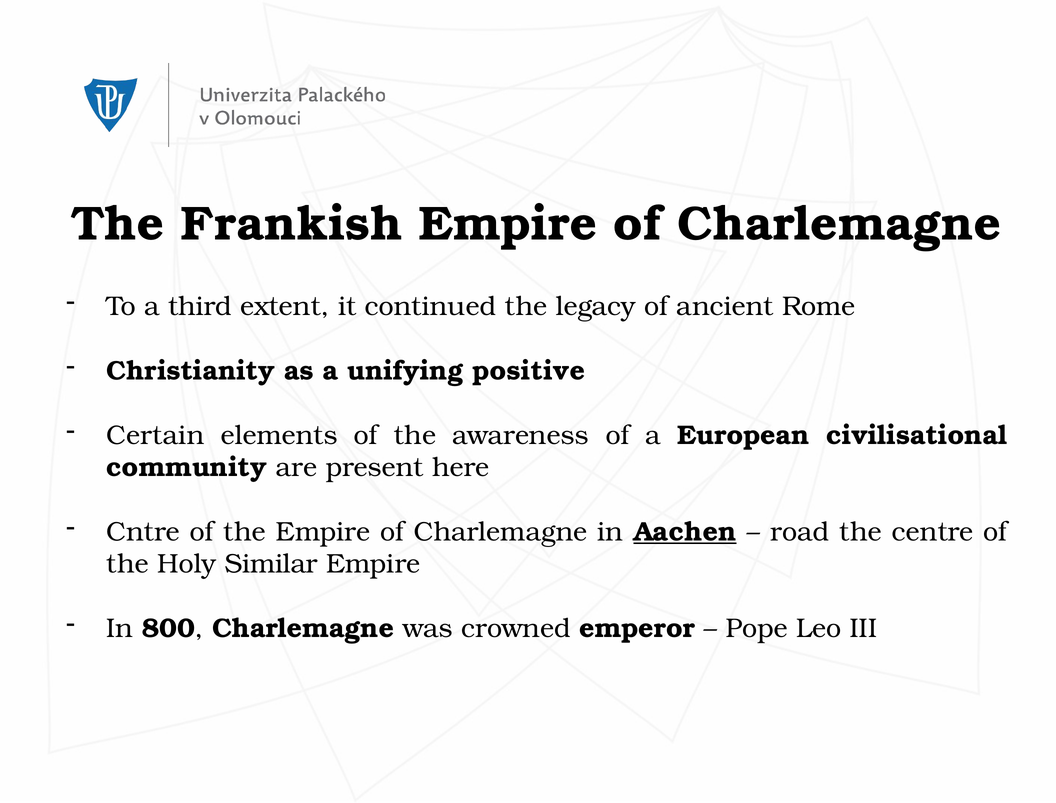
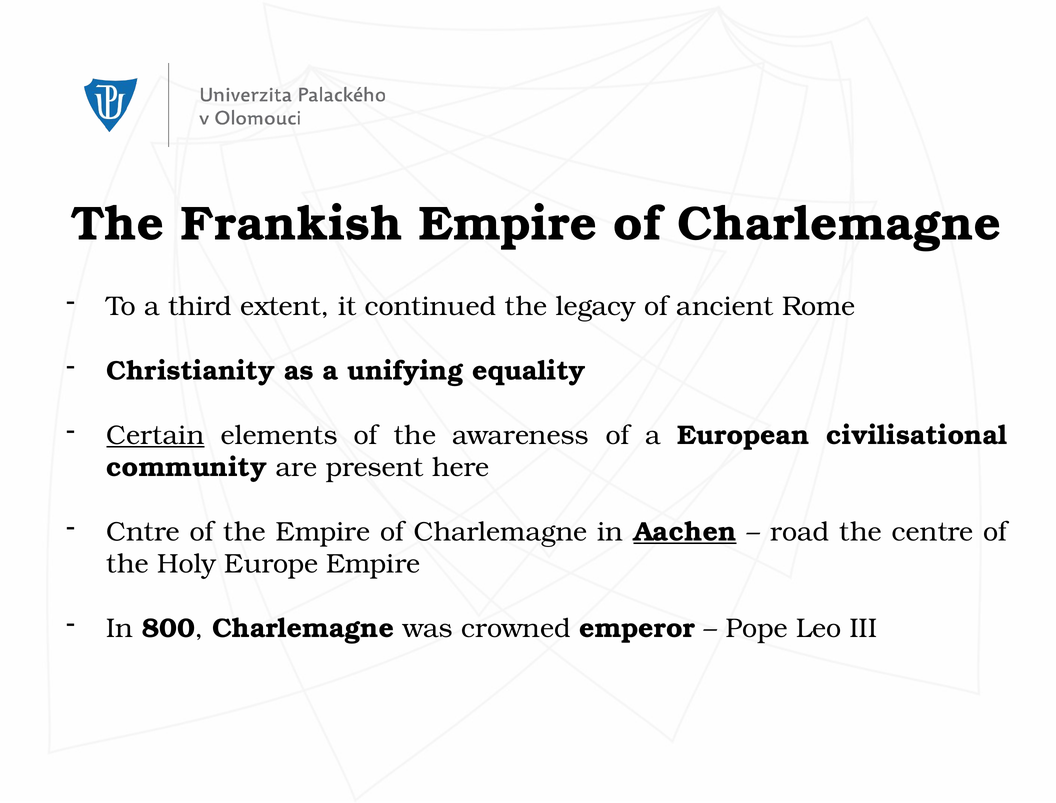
positive: positive -> equality (529, 371)
Certain underline: none -> present (155, 435)
Similar: Similar -> Europe (271, 564)
